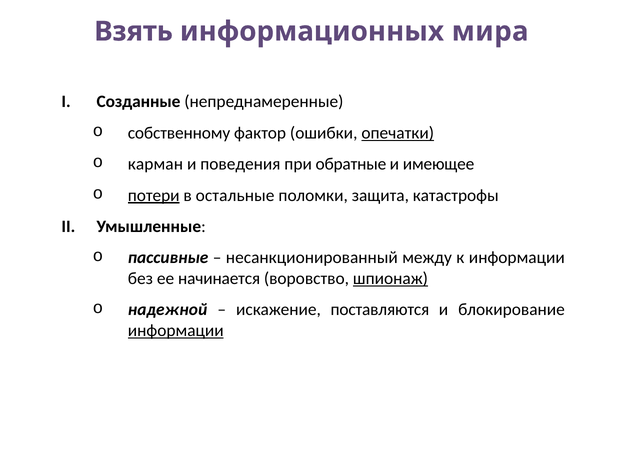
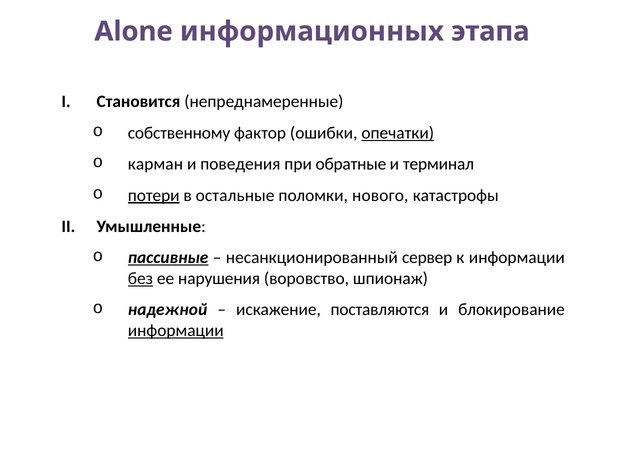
Взять: Взять -> Alone (134, 31)
мира: мира -> этапа (490, 31)
Созданные: Созданные -> Становится (138, 102)
имеющее: имеющее -> терминал (439, 164)
защита: защита -> нового (380, 195)
пассивные underline: none -> present (168, 258)
между: между -> сервер (427, 258)
без underline: none -> present (140, 278)
начинается: начинается -> нарушения (219, 278)
шпионаж underline: present -> none (390, 278)
